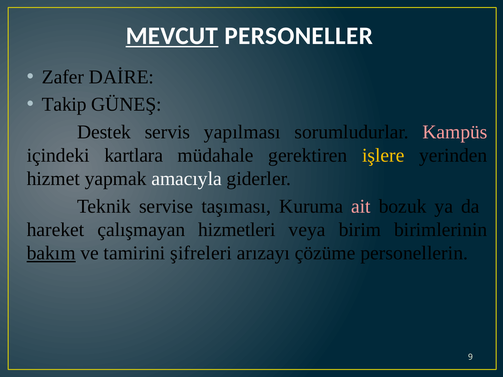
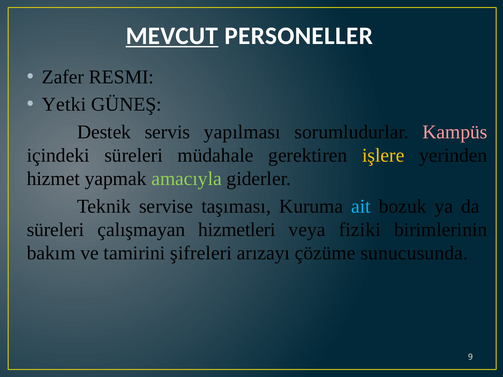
DAİRE: DAİRE -> RESMI (121, 77)
Takip: Takip -> Yetki (64, 105)
içindeki kartlara: kartlara -> süreleri (134, 155)
amacıyla colour: white -> light green (187, 179)
ait colour: pink -> light blue (361, 206)
hareket: hareket -> süreleri (56, 230)
birim: birim -> fiziki (360, 230)
bakım underline: present -> none (51, 253)
personellerin: personellerin -> sunucusunda (414, 253)
